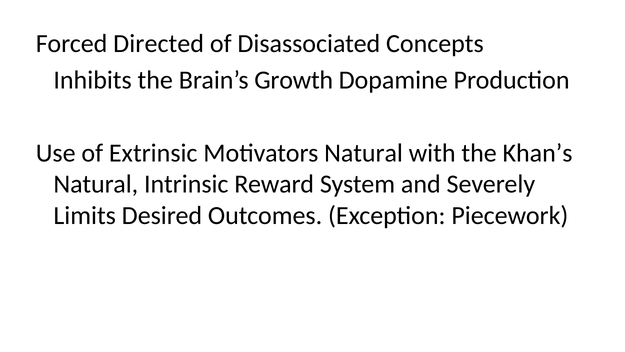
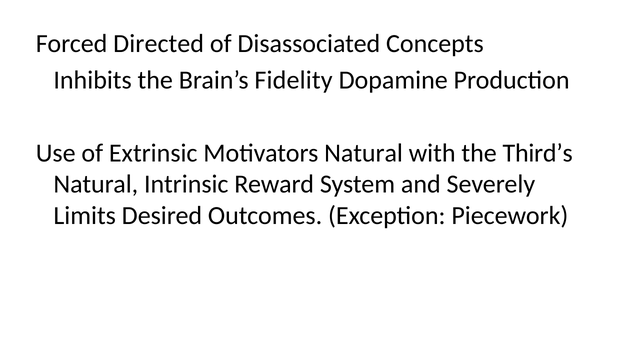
Growth: Growth -> Fidelity (294, 80)
Khan’s: Khan’s -> Third’s (538, 153)
